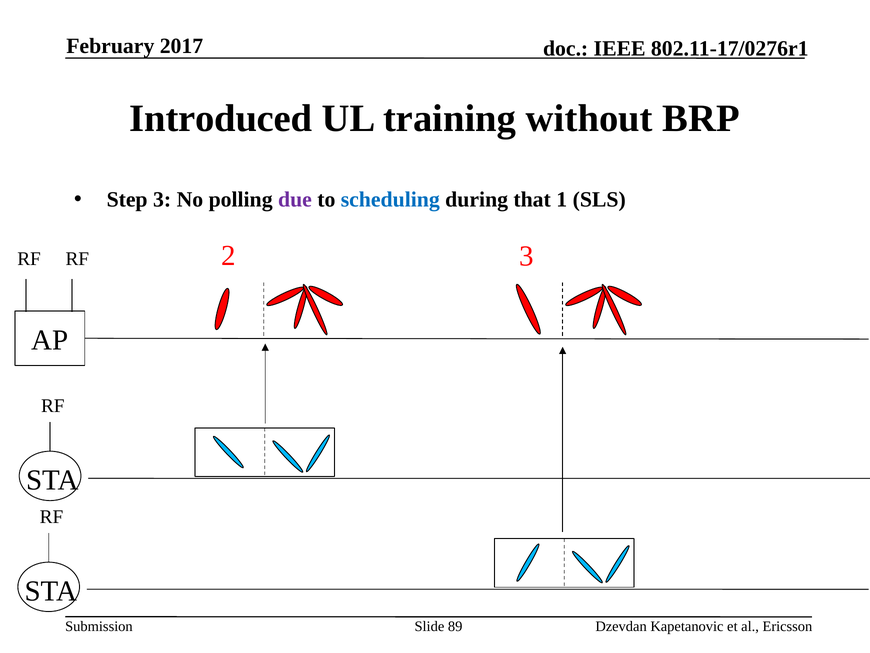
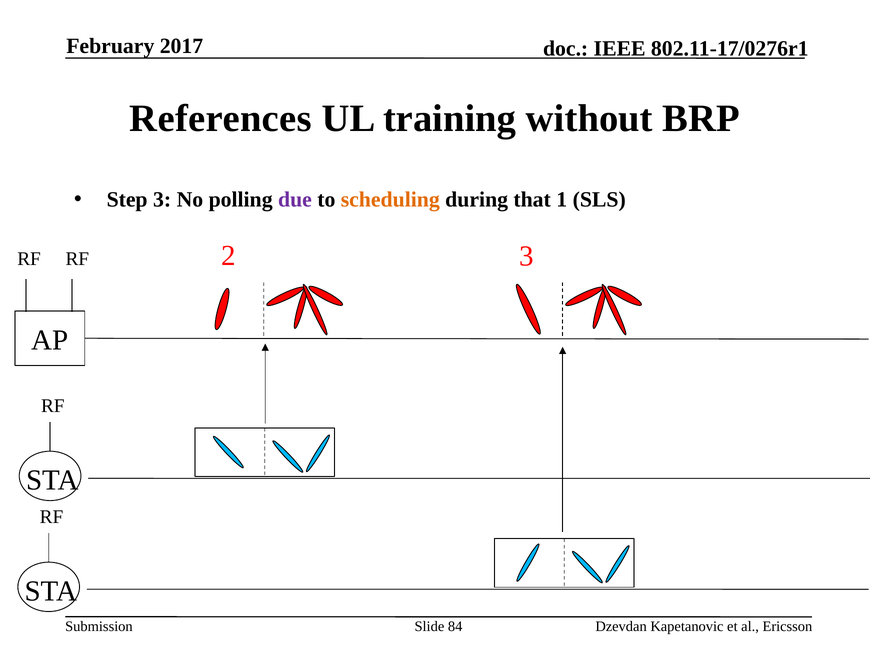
Introduced: Introduced -> References (221, 119)
scheduling colour: blue -> orange (390, 199)
89: 89 -> 84 (455, 626)
